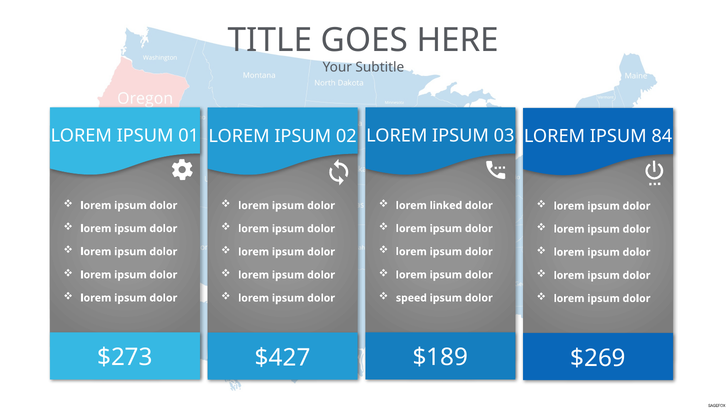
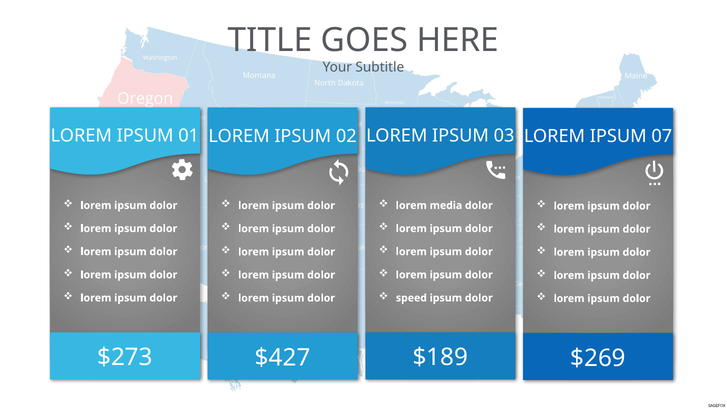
84: 84 -> 07 (662, 136)
linked: linked -> media (446, 205)
